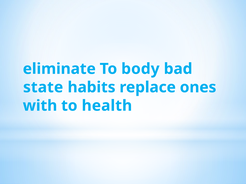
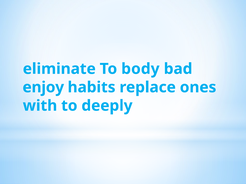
state: state -> enjoy (43, 87)
health: health -> deeply (107, 106)
